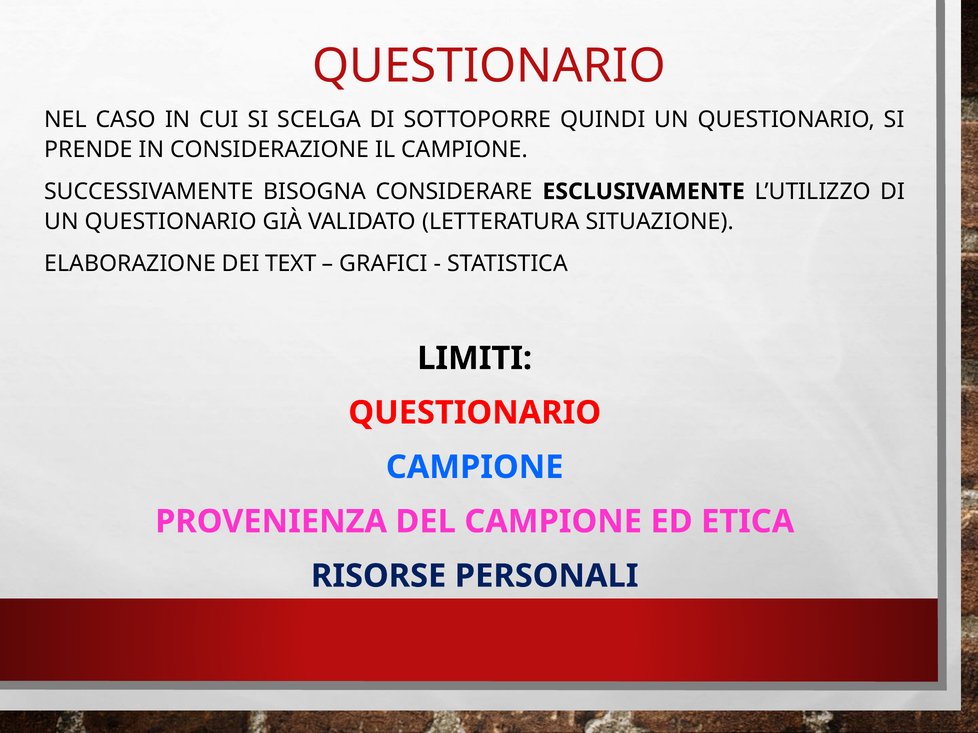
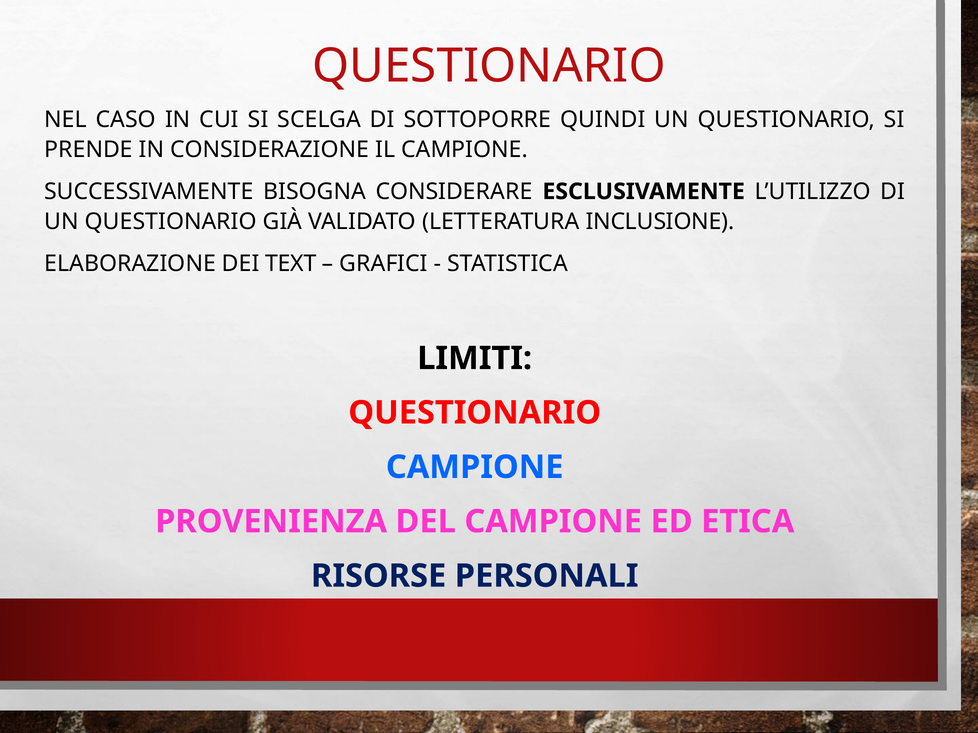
SITUAZIONE: SITUAZIONE -> INCLUSIONE (660, 222)
